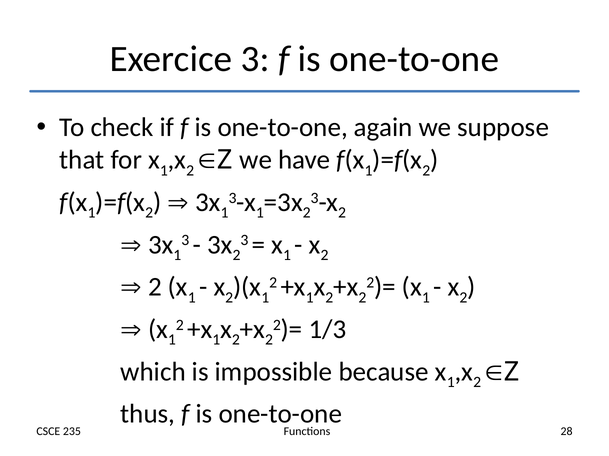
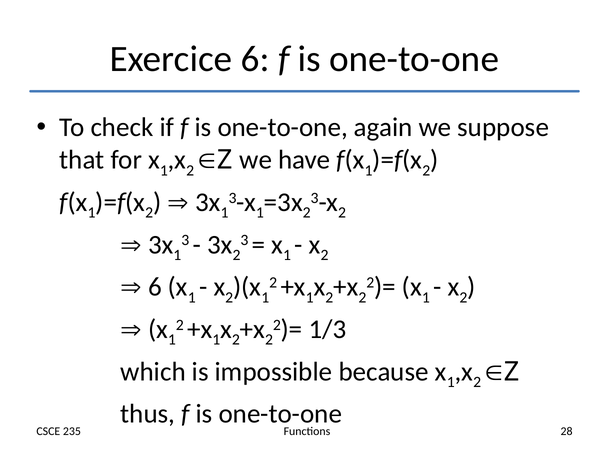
Exercice 3: 3 -> 6 (255, 59)
2: 2 -> 6 (155, 287)
